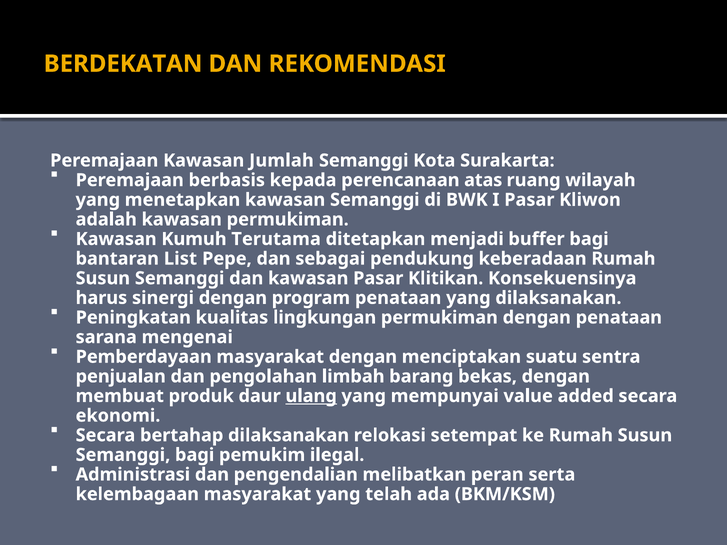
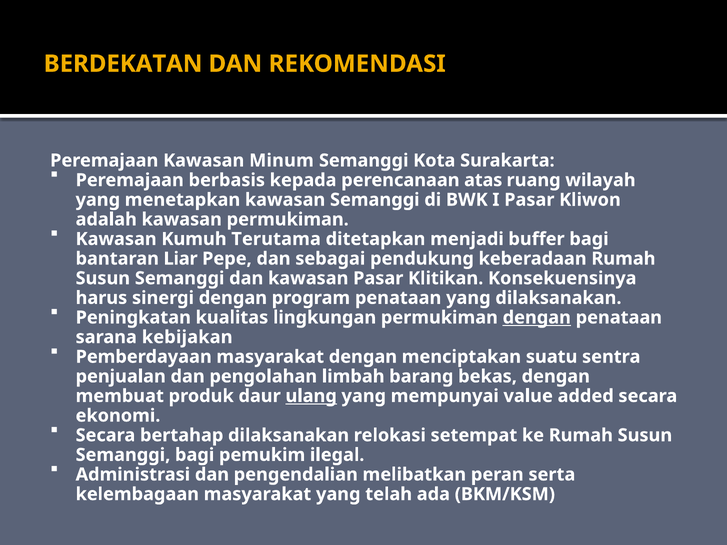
Jumlah: Jumlah -> Minum (281, 161)
List: List -> Liar (181, 259)
dengan underline: none -> present (537, 318)
mengenai: mengenai -> kebijakan (187, 337)
